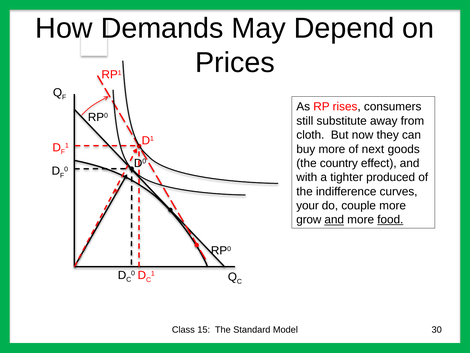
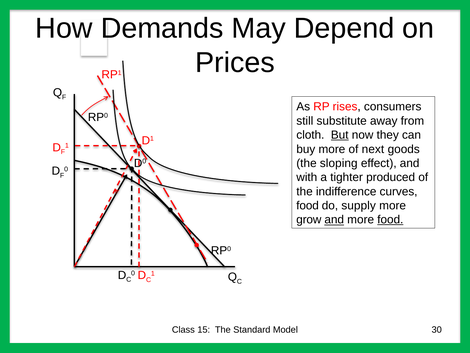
But underline: none -> present (340, 135)
country: country -> sloping (339, 163)
your: your -> food (308, 205)
couple: couple -> supply (359, 205)
